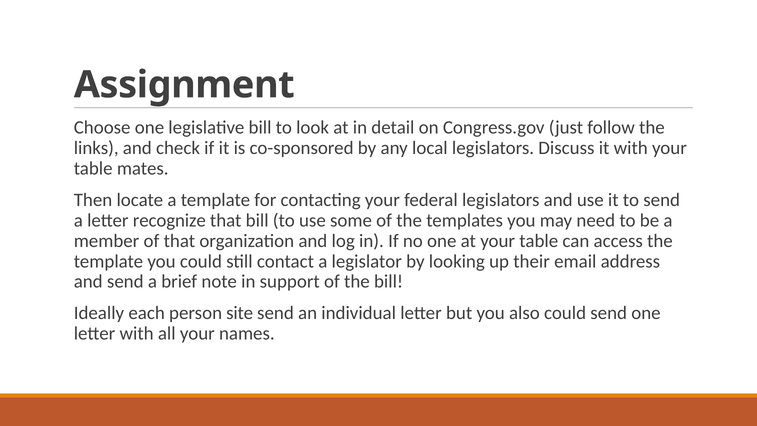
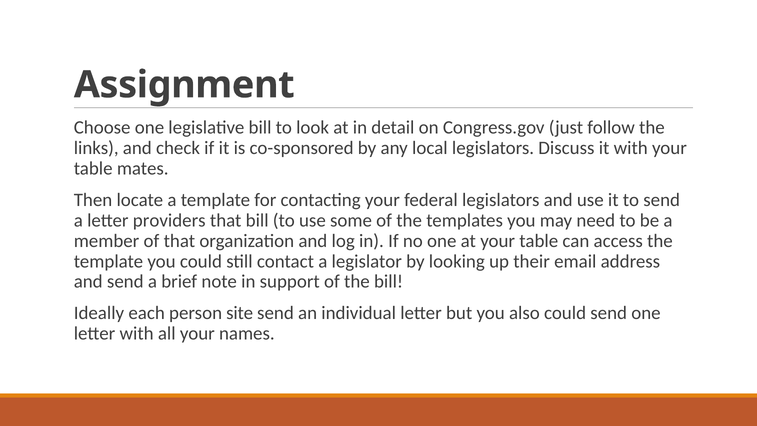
recognize: recognize -> providers (169, 220)
